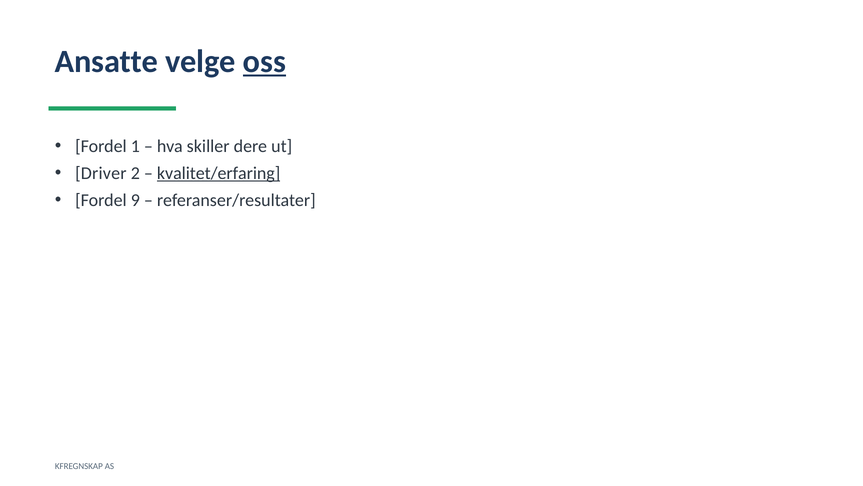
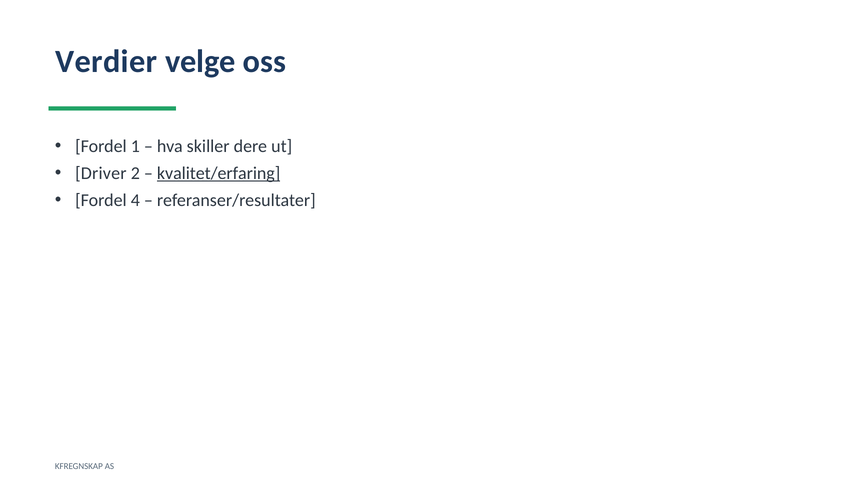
Ansatte: Ansatte -> Verdier (106, 62)
oss underline: present -> none (265, 62)
9: 9 -> 4 (135, 200)
